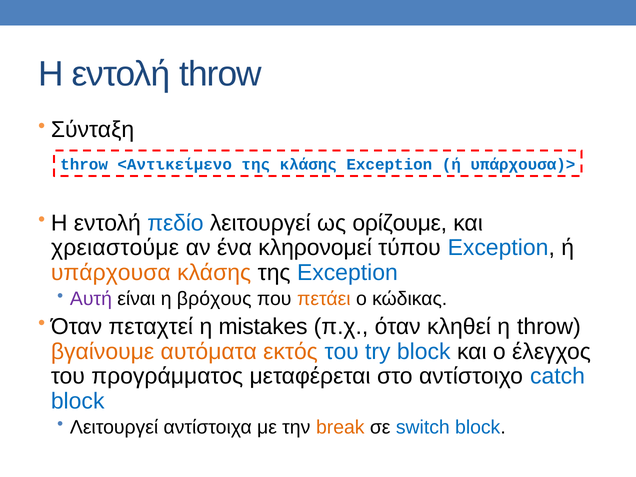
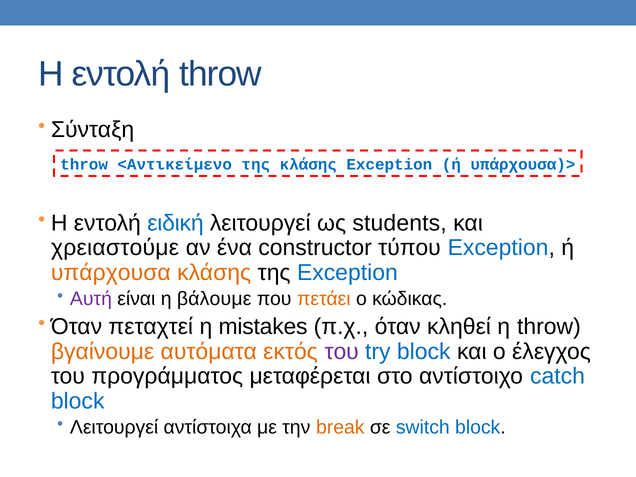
πεδίο: πεδίο -> ειδική (175, 223)
ορίζουμε: ορίζουμε -> students (400, 223)
κληρονομεί: κληρονομεί -> constructor (315, 248)
βρόχους: βρόχους -> βάλουμε (214, 299)
του colour: blue -> purple (342, 352)
